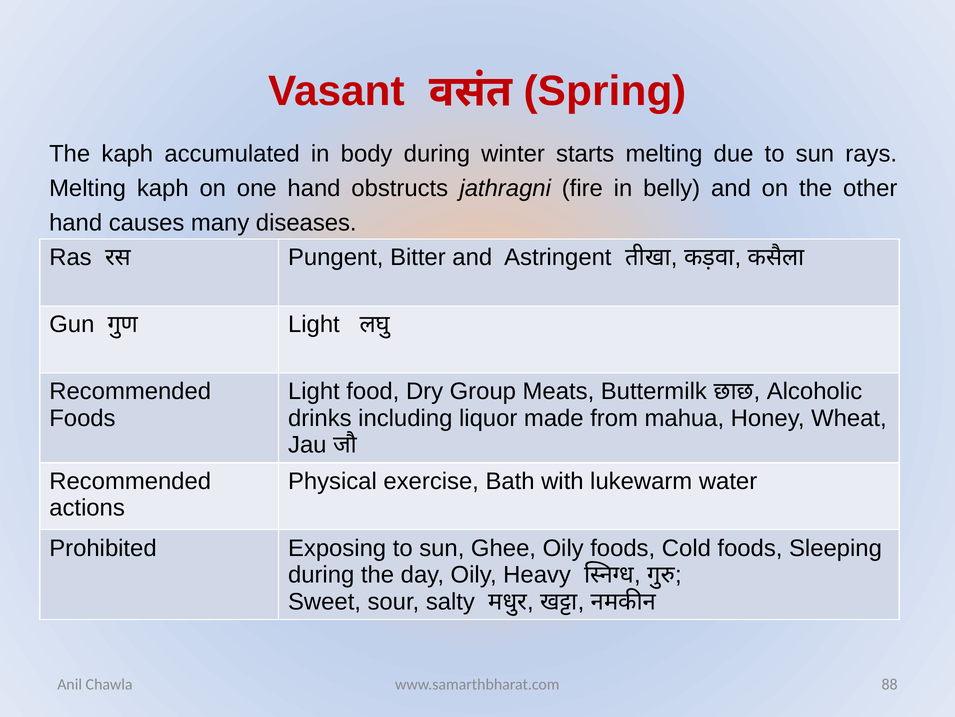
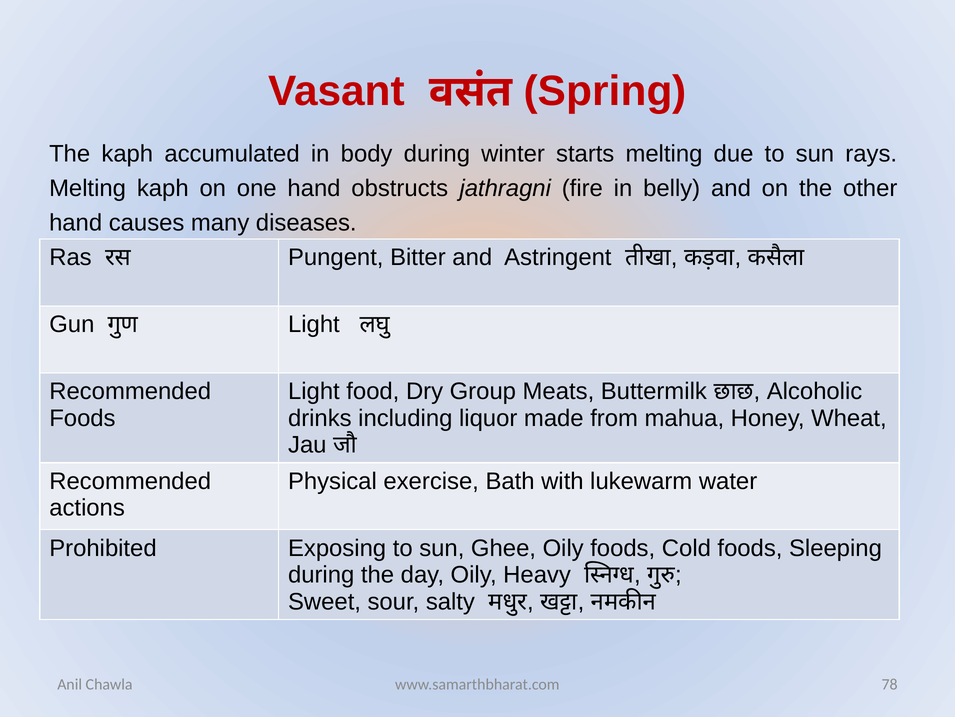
88: 88 -> 78 (890, 684)
